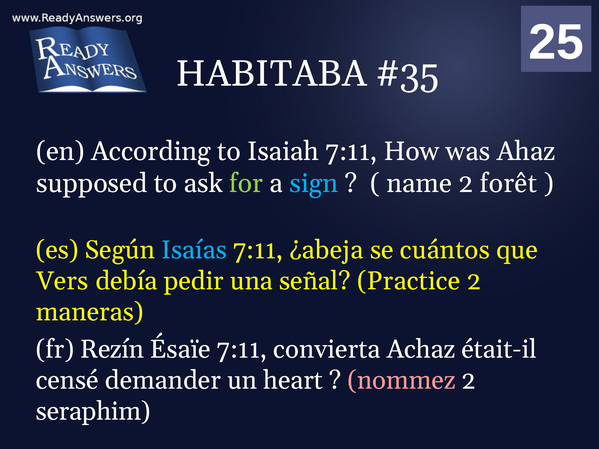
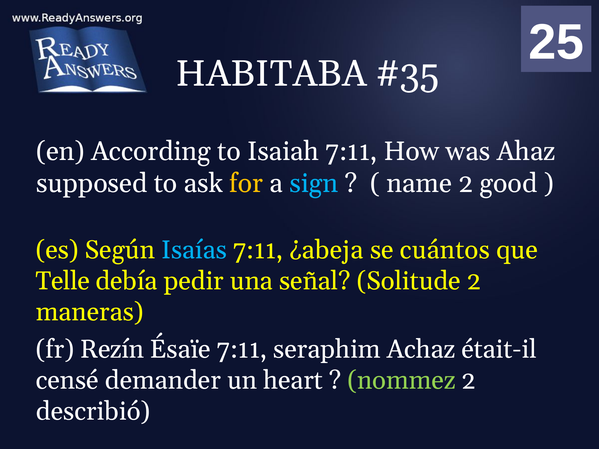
for colour: light green -> yellow (246, 183)
forêt: forêt -> good (508, 183)
Vers: Vers -> Telle (63, 281)
Practice: Practice -> Solitude (409, 281)
convierta: convierta -> seraphim (327, 350)
nommez colour: pink -> light green (401, 381)
seraphim: seraphim -> describió (93, 412)
